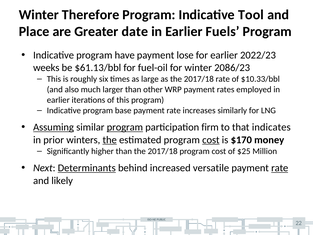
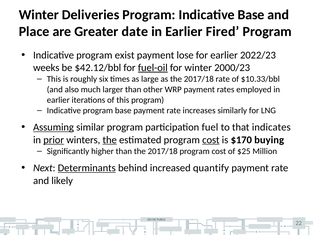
Therefore: Therefore -> Deliveries (91, 15)
Indicative Tool: Tool -> Base (251, 15)
Fuels: Fuels -> Fired (223, 32)
have: have -> exist (125, 55)
$61.13/bbl: $61.13/bbl -> $42.12/bbl (98, 68)
fuel-oil underline: none -> present (153, 68)
2086/23: 2086/23 -> 2000/23 (232, 68)
program underline: present -> none (125, 127)
firm: firm -> fuel (210, 127)
prior underline: none -> present (54, 140)
money: money -> buying (269, 140)
versatile: versatile -> quantify (211, 168)
rate underline: present -> none (280, 168)
